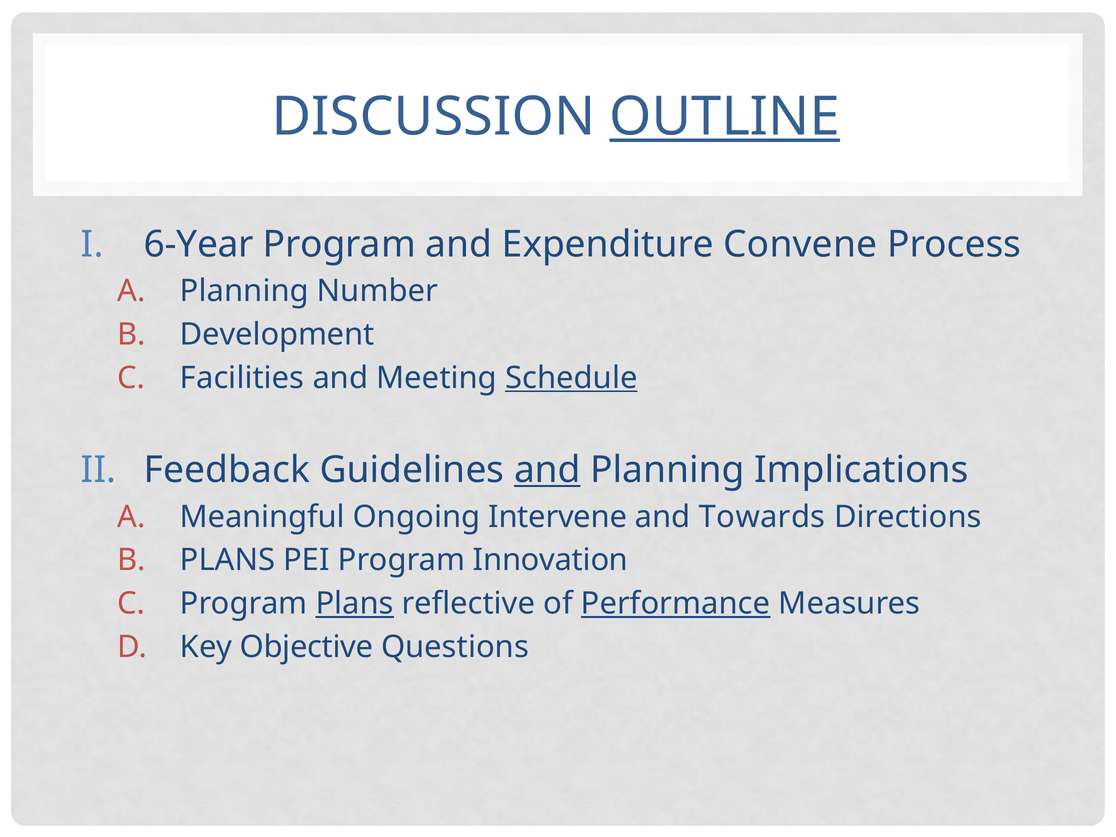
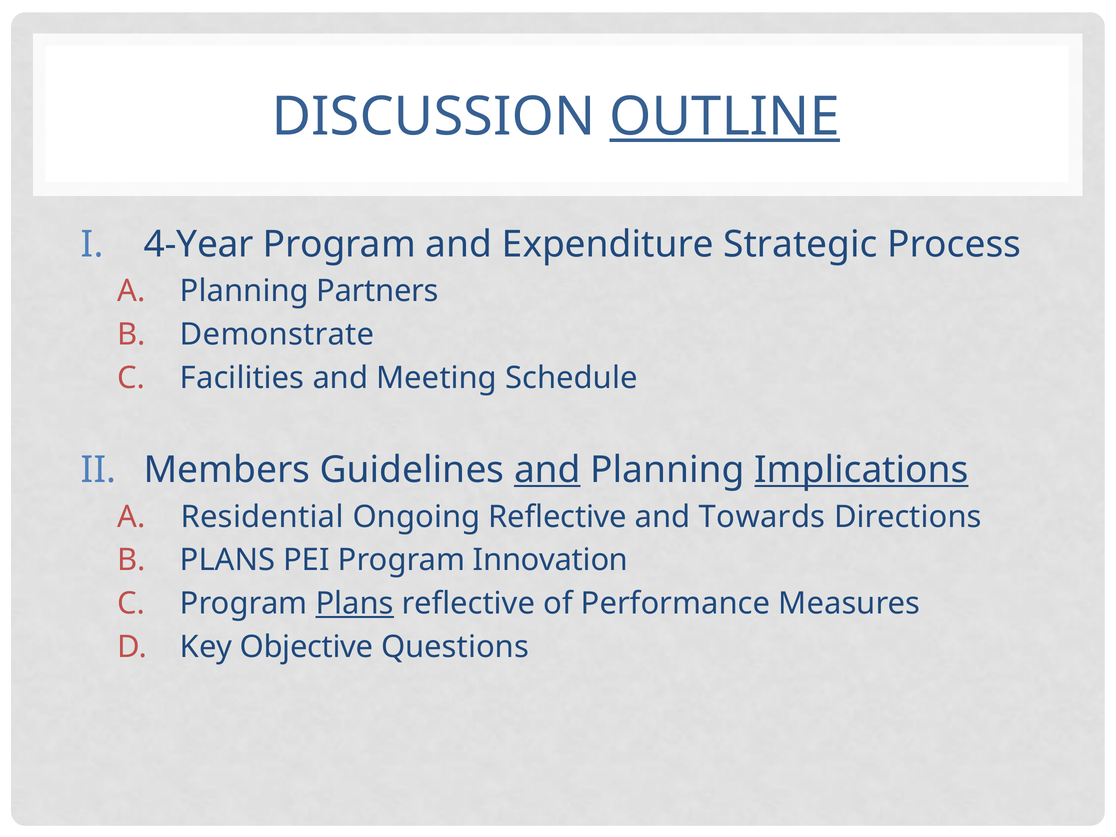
6-Year: 6-Year -> 4-Year (199, 244)
Convene: Convene -> Strategic (800, 244)
Number: Number -> Partners (378, 291)
Development: Development -> Demonstrate (277, 334)
Schedule underline: present -> none (571, 378)
Feedback: Feedback -> Members (227, 470)
Implications underline: none -> present (862, 470)
Meaningful: Meaningful -> Residential (262, 517)
Ongoing Intervene: Intervene -> Reflective (558, 517)
Performance underline: present -> none (676, 604)
